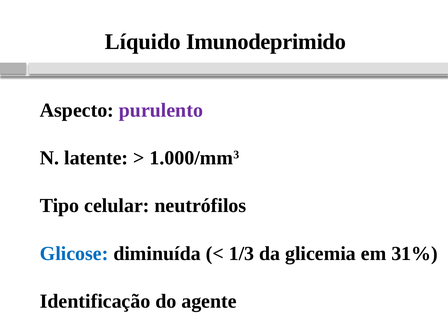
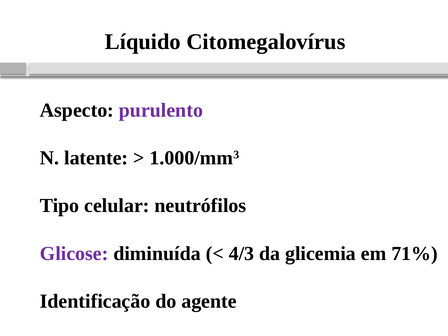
Imunodeprimido: Imunodeprimido -> Citomegalovírus (266, 42)
Glicose colour: blue -> purple (74, 254)
1/3: 1/3 -> 4/3 (241, 254)
31%: 31% -> 71% (415, 254)
